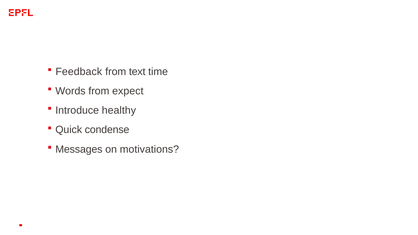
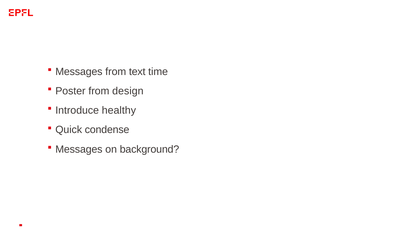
Feedback: Feedback -> Messages (79, 72)
Words: Words -> Poster (70, 91)
expect: expect -> design (128, 91)
motivations: motivations -> background (149, 149)
